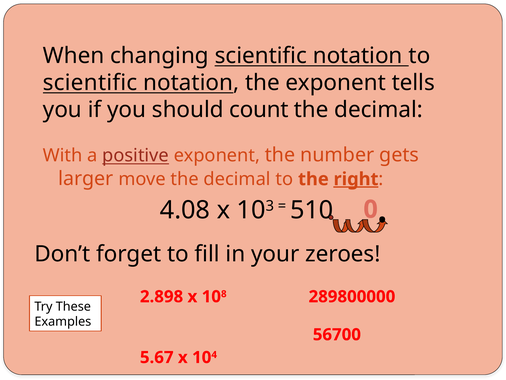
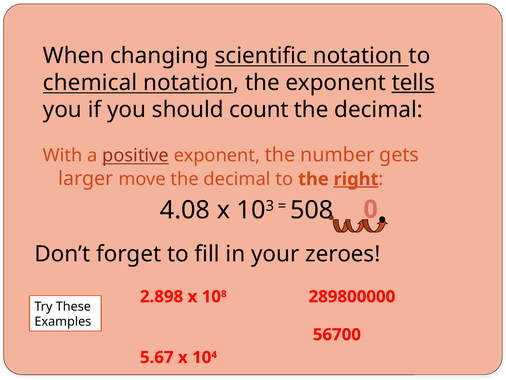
scientific: scientific -> chemical (90, 83)
tells underline: none -> present (413, 83)
510: 510 -> 508 (312, 210)
